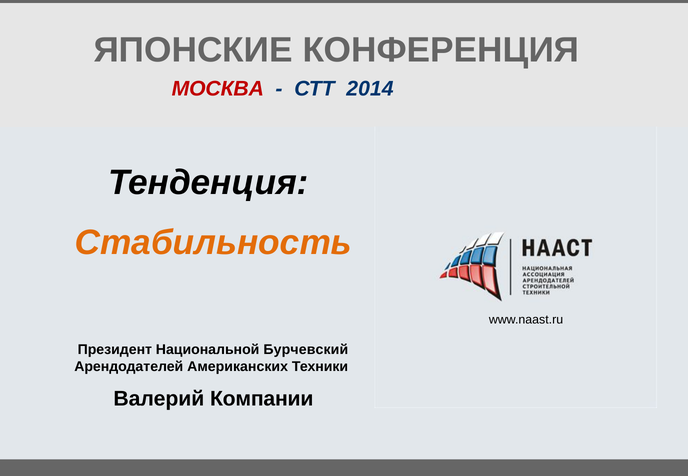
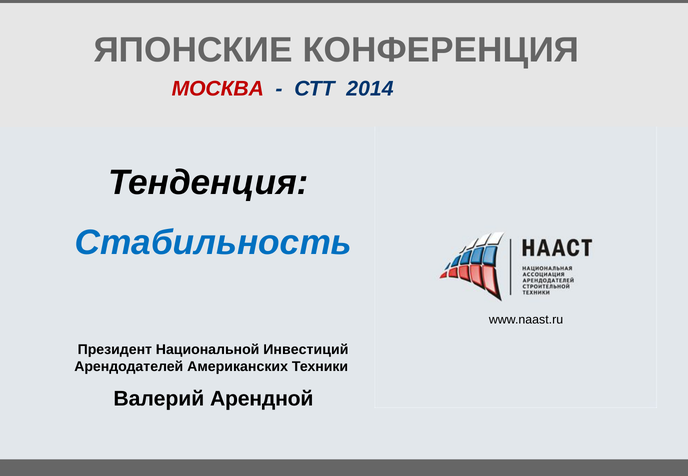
Стабильность colour: orange -> blue (213, 243)
Бурчевский: Бурчевский -> Инвестиций (306, 350)
Компании: Компании -> Арендной (262, 399)
